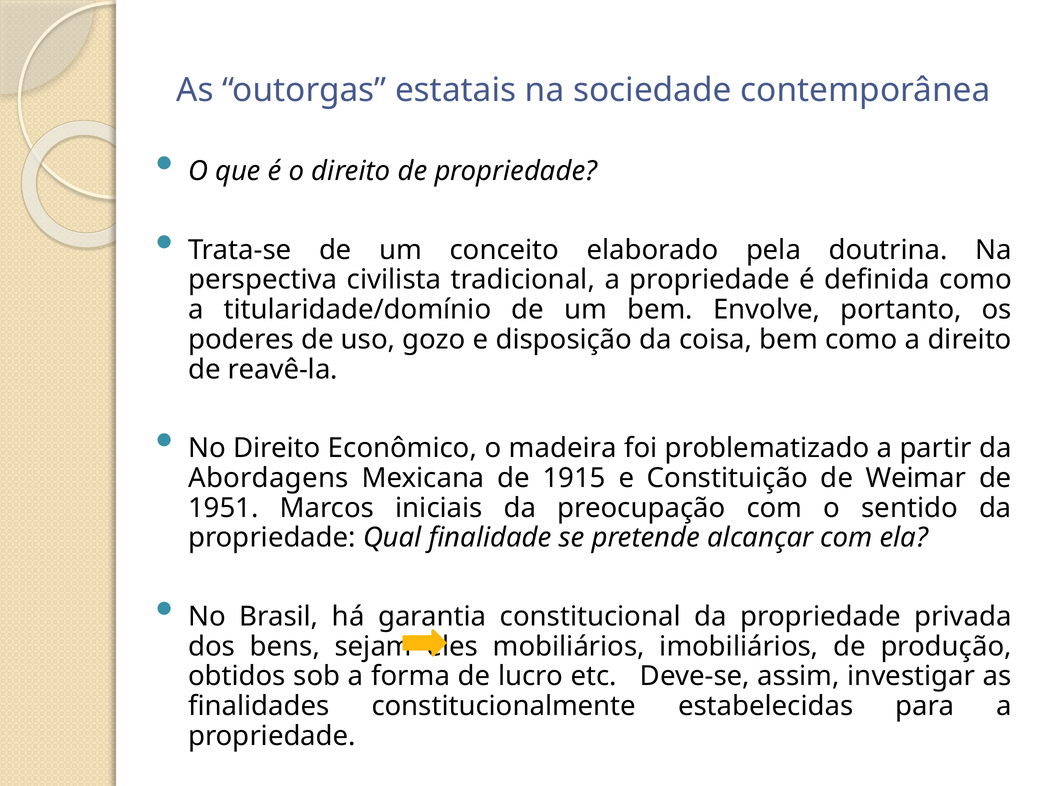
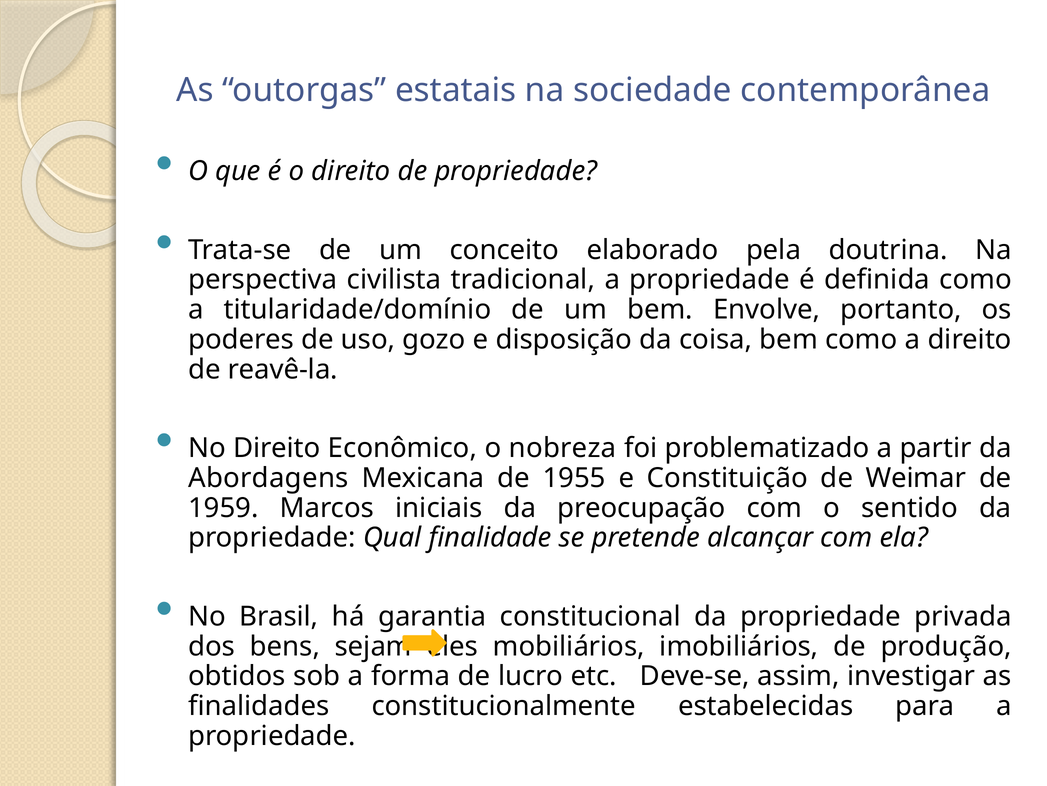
madeira: madeira -> nobreza (563, 448)
1915: 1915 -> 1955 (574, 478)
1951: 1951 -> 1959 (223, 507)
